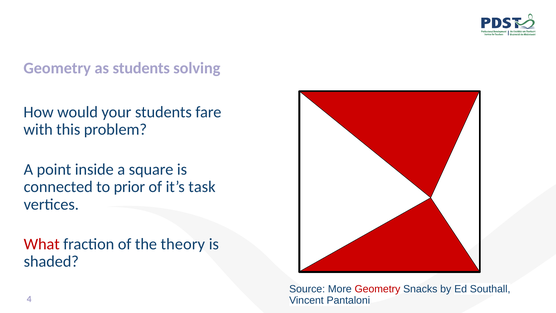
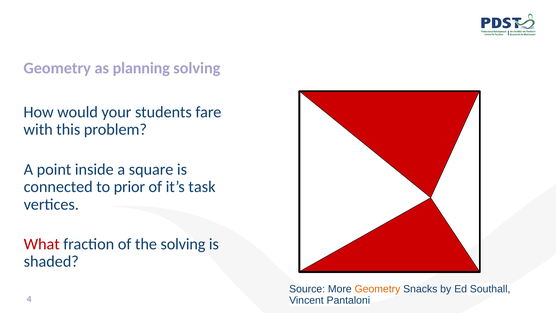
as students: students -> planning (141, 68)
the theory: theory -> solving (183, 244)
Geometry colour: red -> orange (377, 289)
